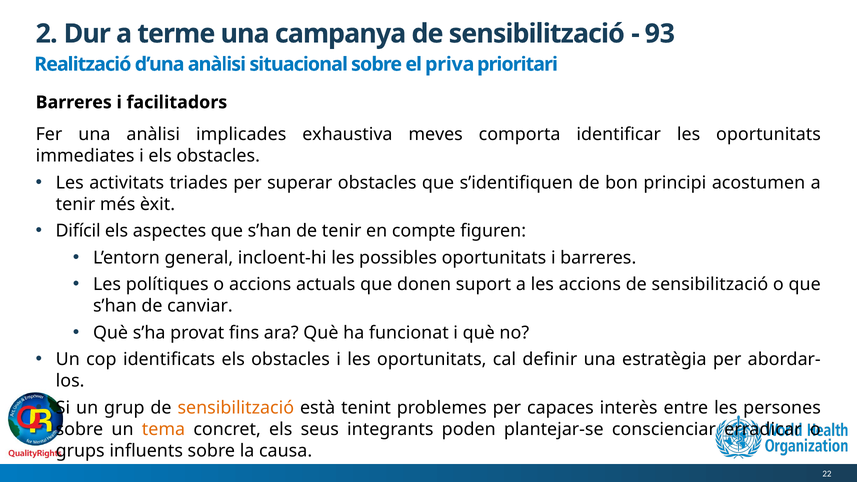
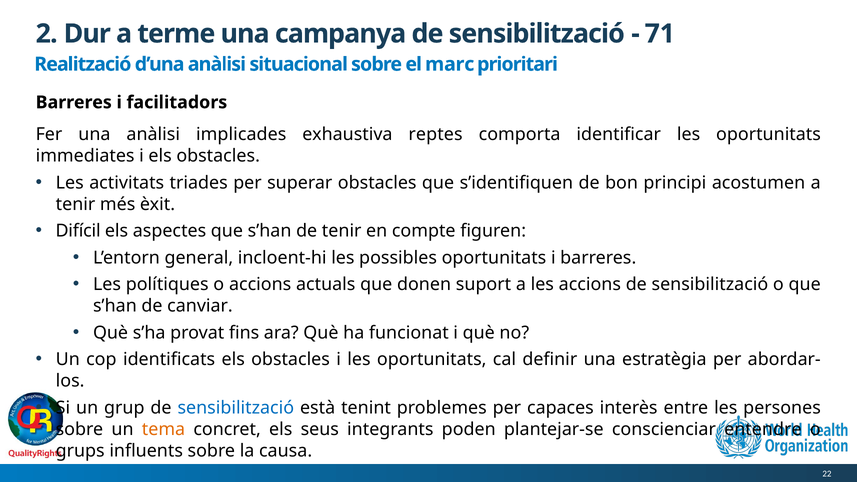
93: 93 -> 71 (660, 34)
priva: priva -> marc (450, 64)
meves: meves -> reptes (436, 135)
sensibilització colour: orange -> blue (236, 408)
erradicar: erradicar -> entendre (763, 429)
